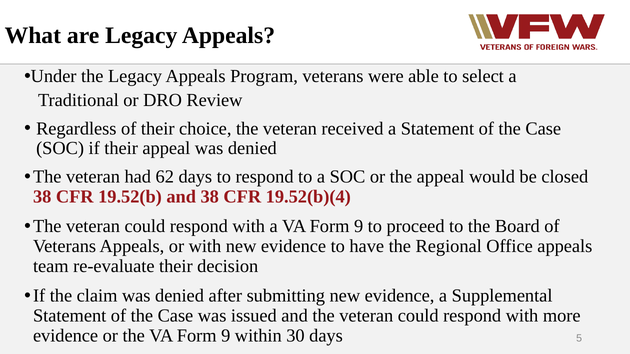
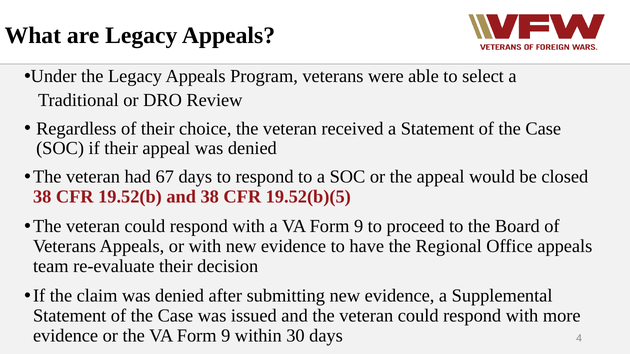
62: 62 -> 67 (165, 177)
19.52(b)(4: 19.52(b)(4 -> 19.52(b)(5 (308, 197)
5: 5 -> 4 (579, 339)
